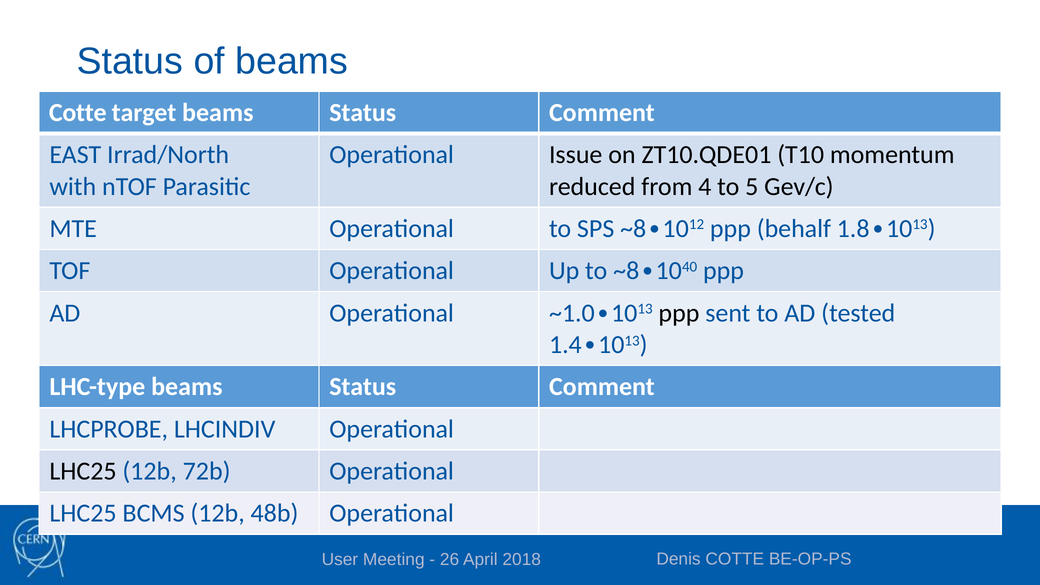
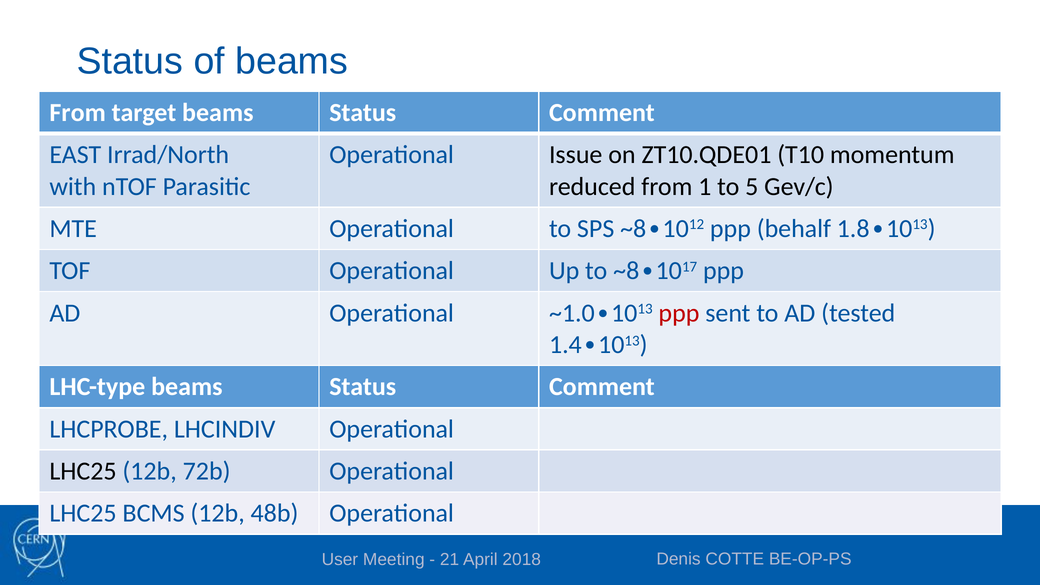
Cotte: Cotte -> From (78, 113)
4: 4 -> 1 (705, 186)
40: 40 -> 17 (690, 267)
ppp colour: black -> red (679, 313)
26: 26 -> 21 (450, 559)
